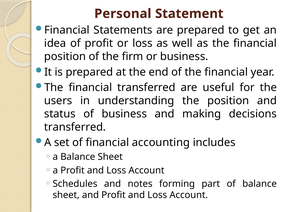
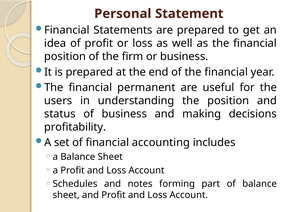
financial transferred: transferred -> permanent (146, 88)
transferred: transferred -> profitability (75, 127)
